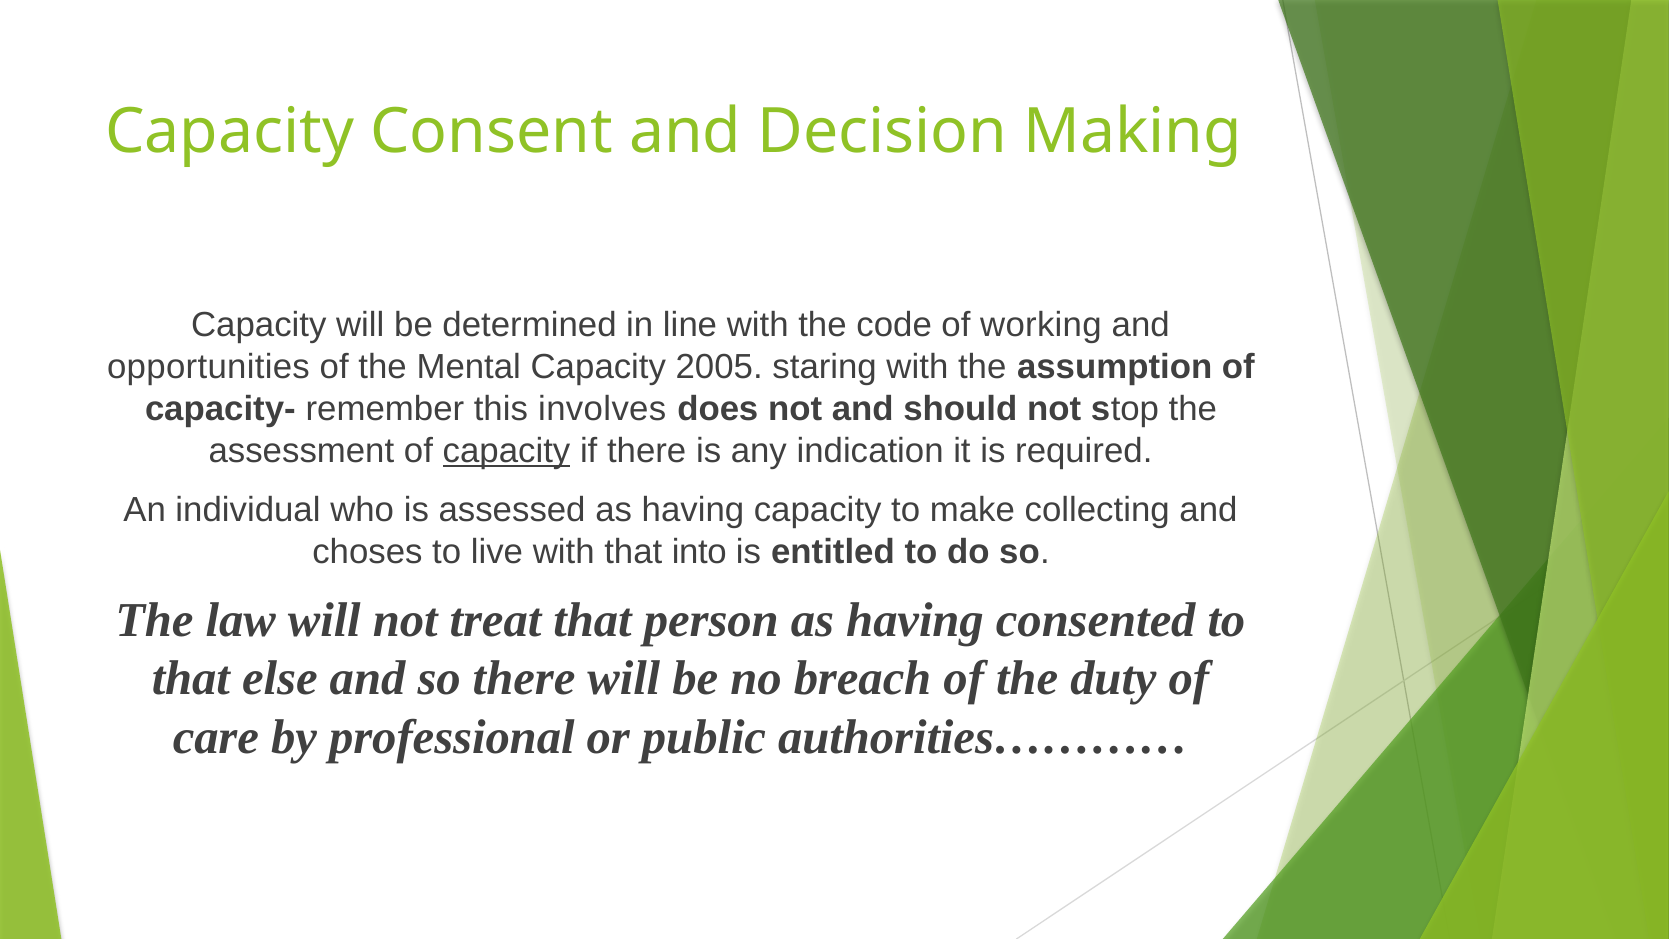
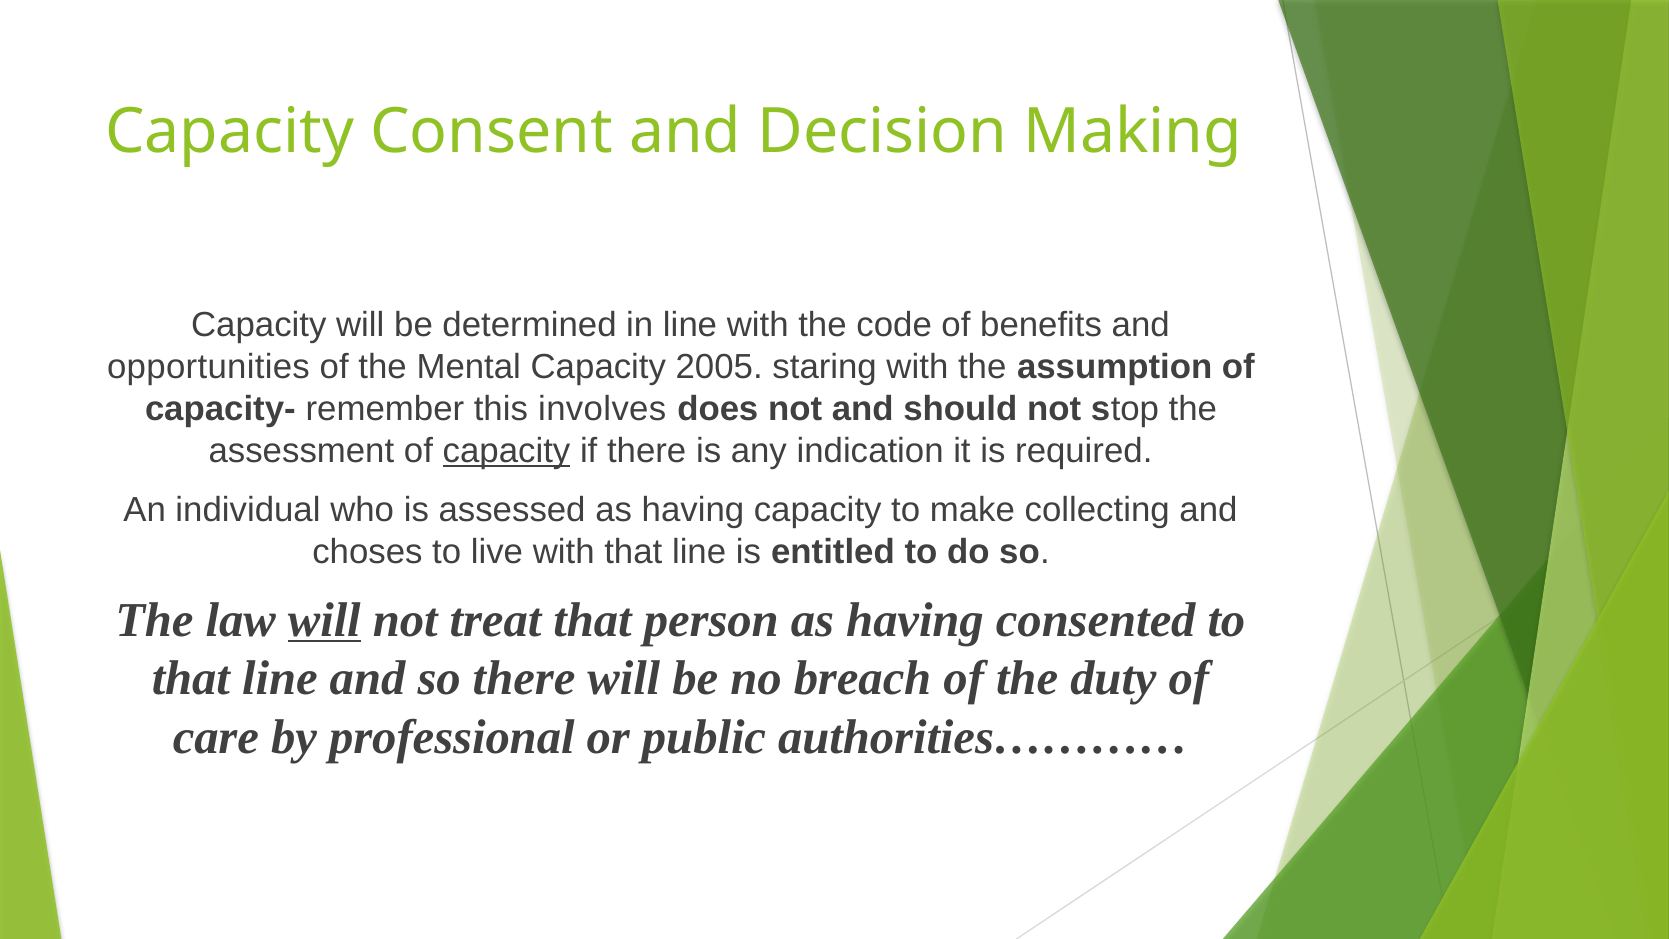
working: working -> benefits (1041, 325)
with that into: into -> line (699, 551)
will underline: none -> present (324, 620)
else: else -> line (280, 678)
